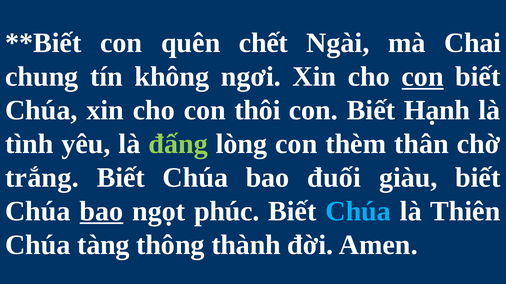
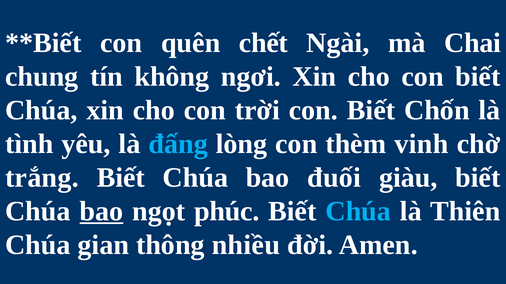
con underline: present -> none (423, 77)
thôi: thôi -> trời (257, 111)
Hạnh: Hạnh -> Chốn (437, 111)
đấng colour: light green -> light blue (178, 144)
thân: thân -> vinh (421, 144)
tàng: tàng -> gian (103, 245)
thành: thành -> nhiều (246, 245)
